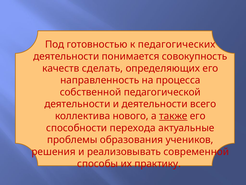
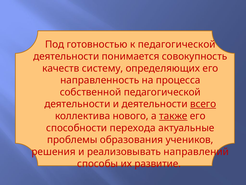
к педагогических: педагогических -> педагогической (177, 44)
сделать: сделать -> систему (103, 68)
всего underline: none -> present (203, 104)
современной: современной -> направлений (196, 151)
практику: практику -> развитие (158, 163)
